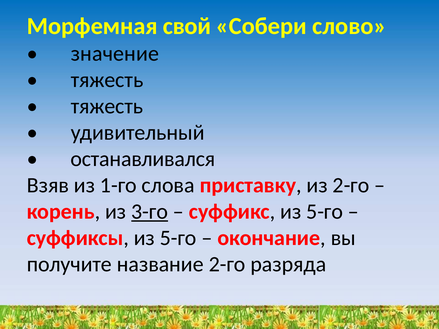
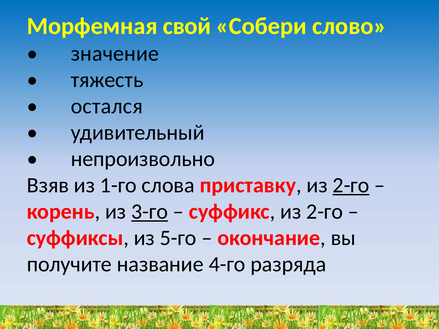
тяжесть: тяжесть -> остался (107, 106)
останавливался: останавливался -> непроизвольно (143, 159)
2-го underline: none -> present (351, 186)
суффикс из 5-го: 5-го -> 2-го (325, 212)
название 2-го: 2-го -> 4-го (227, 265)
